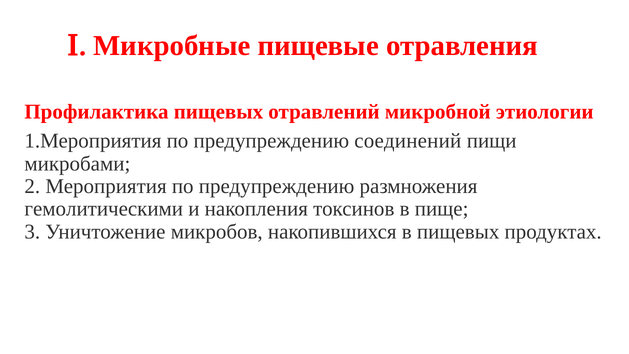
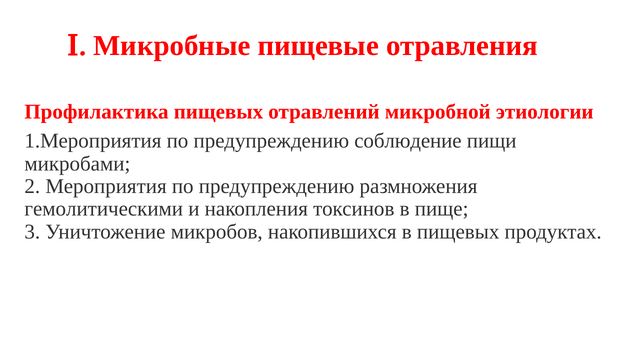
соединений: соединений -> соблюдение (408, 141)
